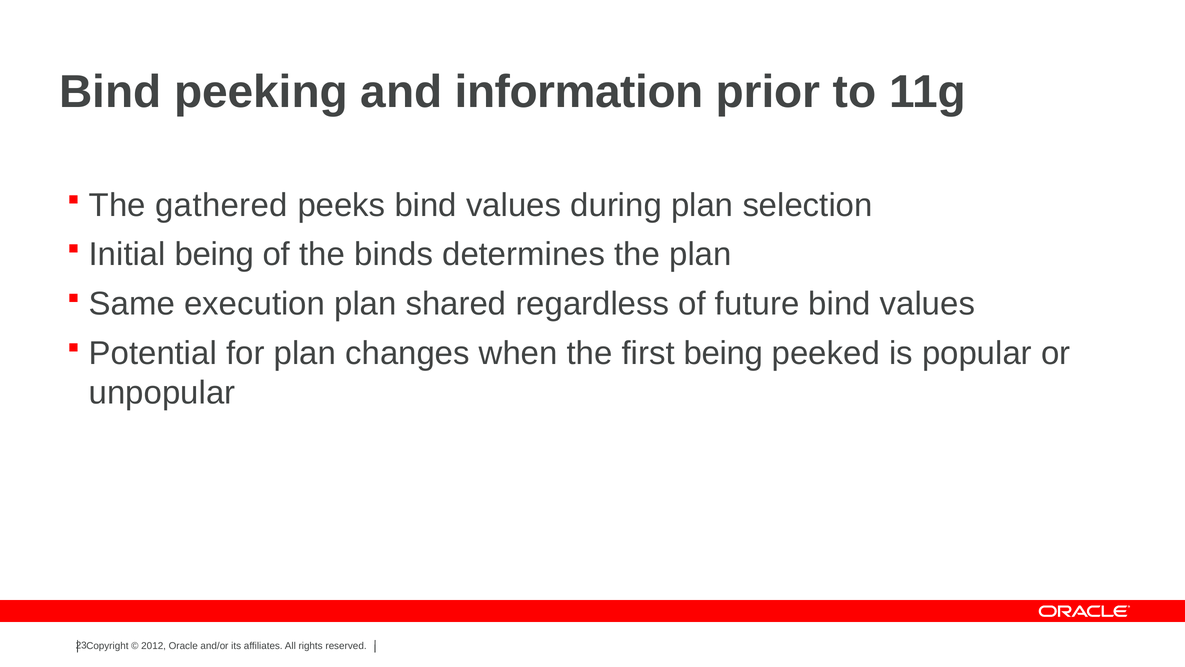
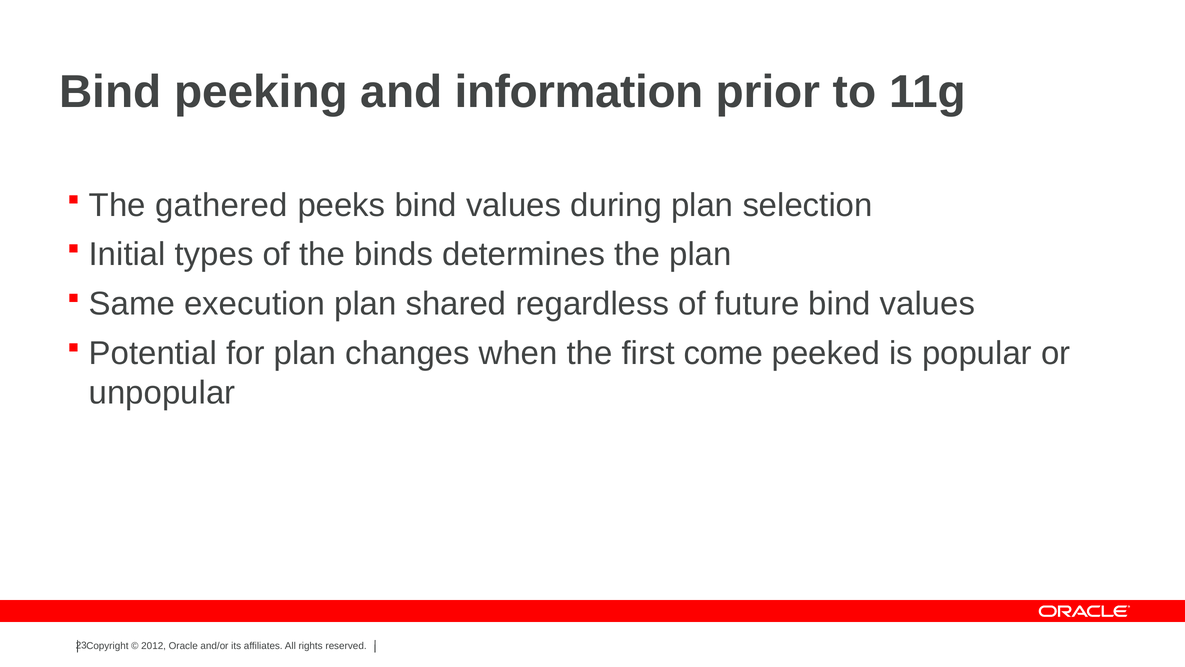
Initial being: being -> types (214, 254)
first being: being -> come (724, 353)
